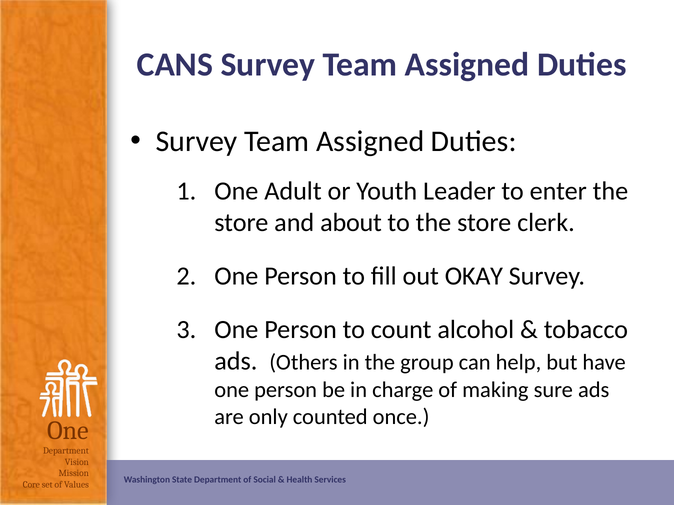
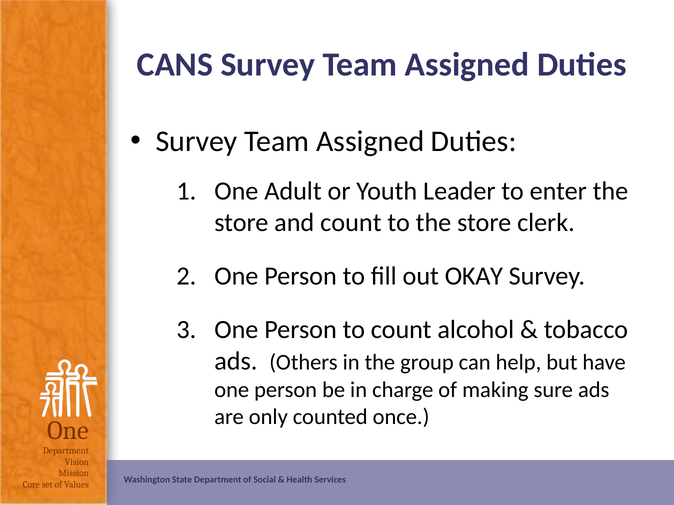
and about: about -> count (351, 223)
